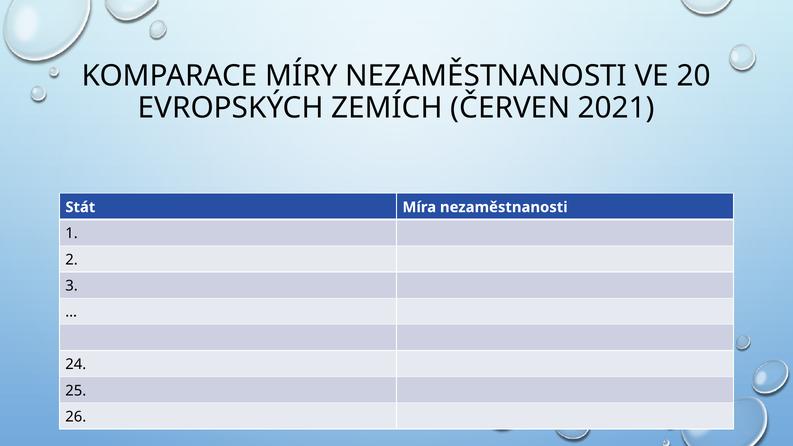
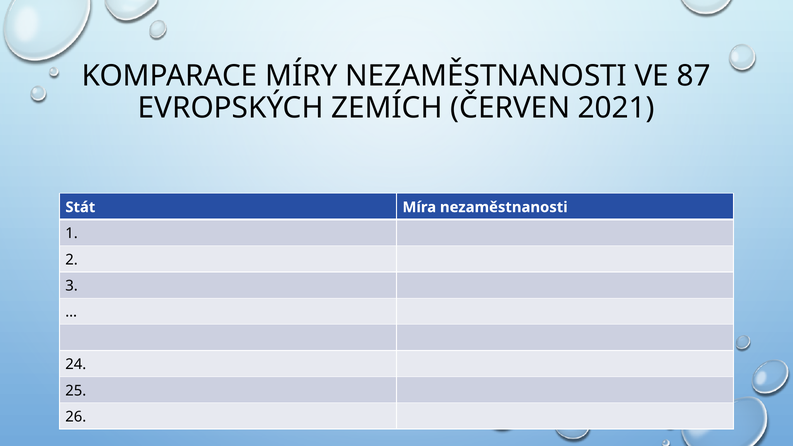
20: 20 -> 87 (694, 76)
